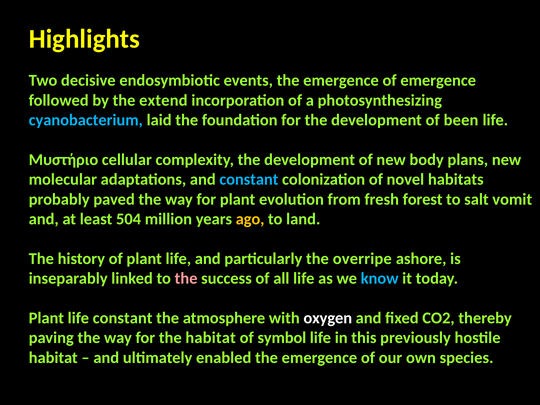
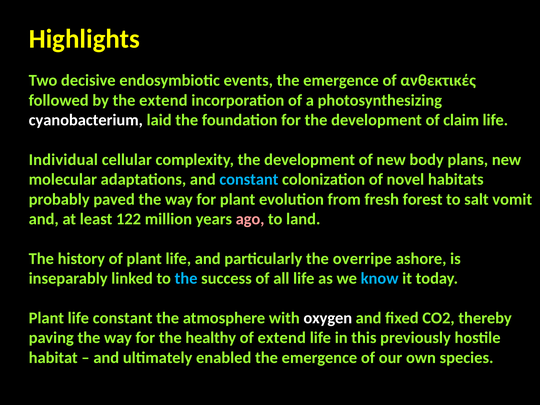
of emergence: emergence -> ανθεκτικές (438, 80)
cyanobacterium colour: light blue -> white (86, 120)
been: been -> claim (461, 120)
Μυστήριο: Μυστήριο -> Individual (63, 160)
504: 504 -> 122 (129, 219)
ago colour: yellow -> pink (250, 219)
the colour: pink -> light blue (186, 278)
the habitat: habitat -> healthy (211, 338)
of symbol: symbol -> extend (282, 338)
